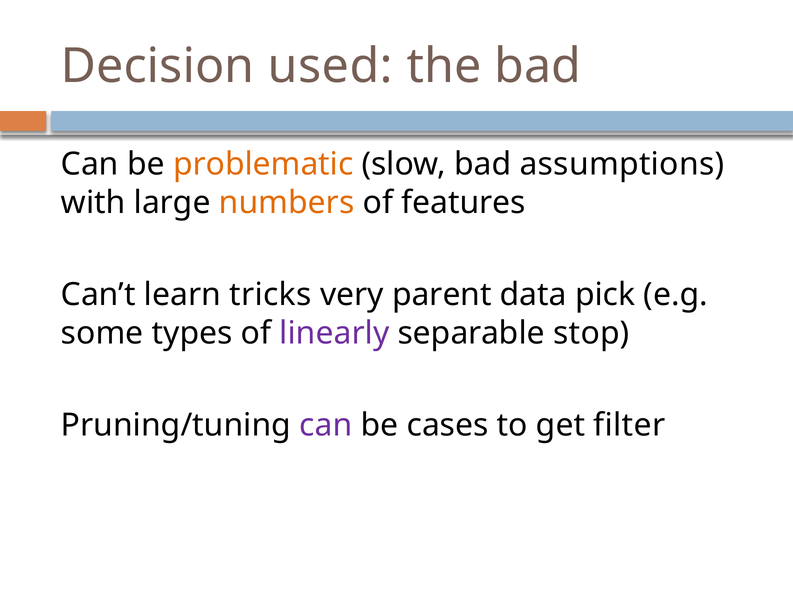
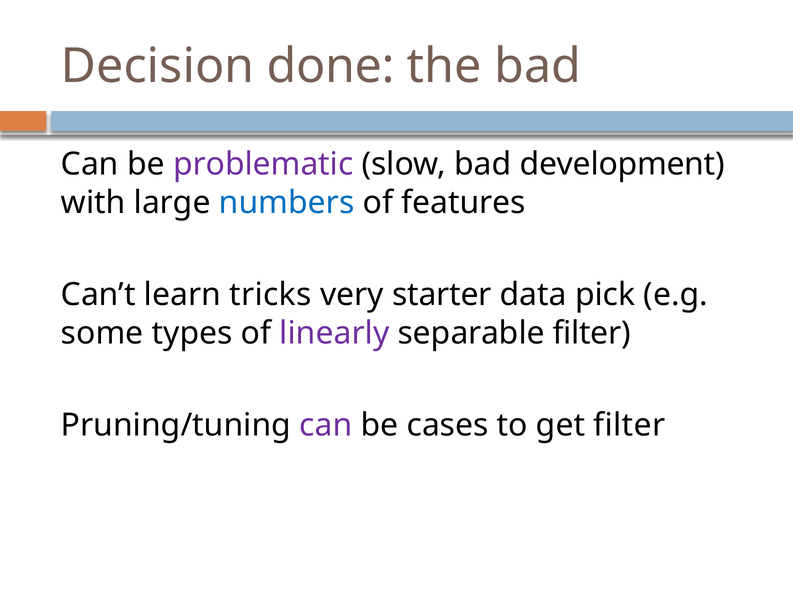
used: used -> done (331, 66)
problematic colour: orange -> purple (263, 164)
assumptions: assumptions -> development (622, 164)
numbers colour: orange -> blue (287, 202)
parent: parent -> starter (442, 295)
separable stop: stop -> filter (592, 333)
